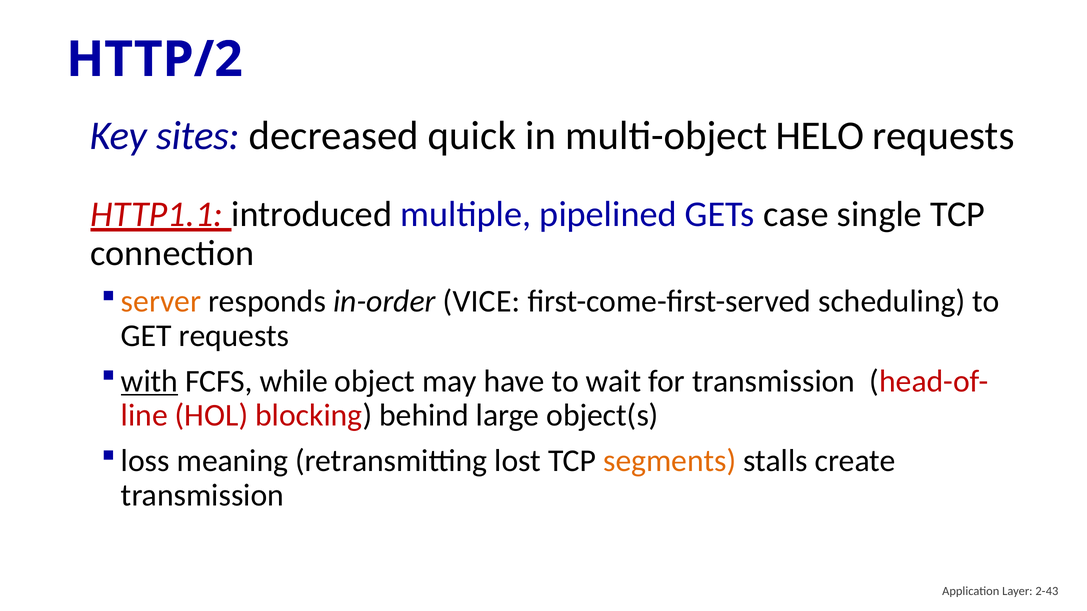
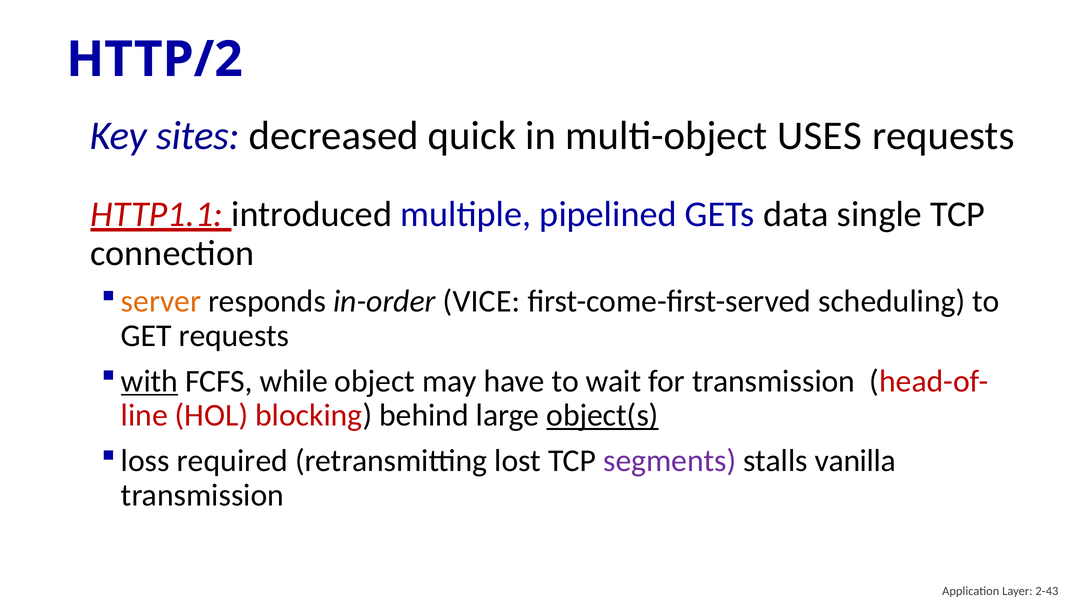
HELO: HELO -> USES (820, 136)
case: case -> data (796, 214)
object(s underline: none -> present (602, 416)
meaning: meaning -> required (232, 461)
segments colour: orange -> purple (670, 461)
create: create -> vanilla (855, 461)
